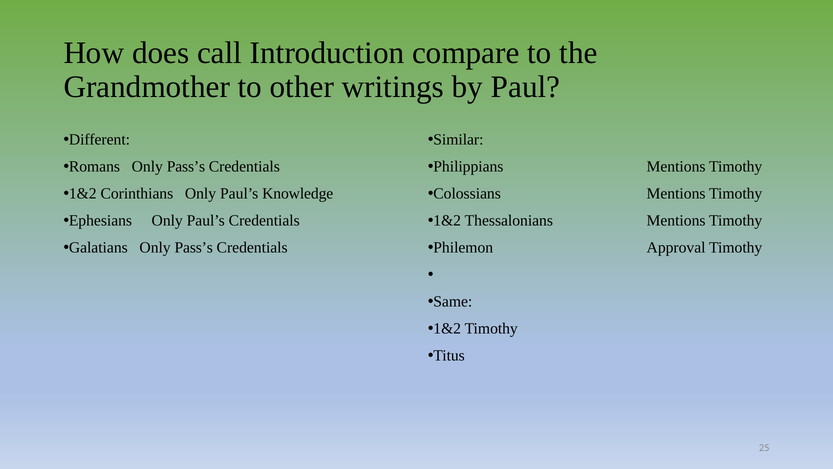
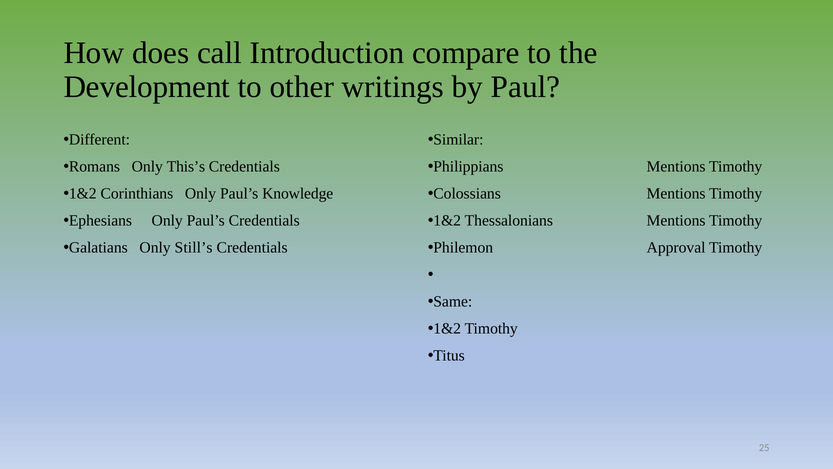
Grandmother: Grandmother -> Development (147, 87)
Romans Only Pass’s: Pass’s -> This’s (186, 167)
Galatians Only Pass’s: Pass’s -> Still’s (194, 248)
